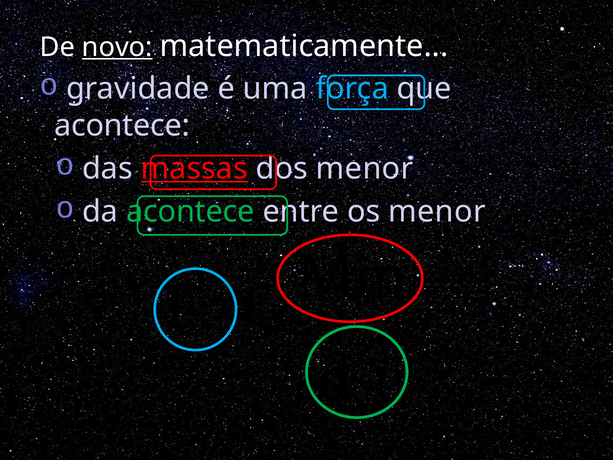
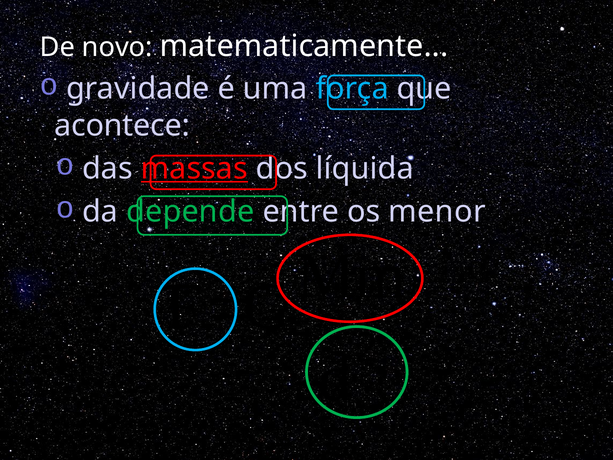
novo underline: present -> none (117, 47)
dos menor: menor -> líquida (365, 169)
da acontece: acontece -> depende (190, 211)
